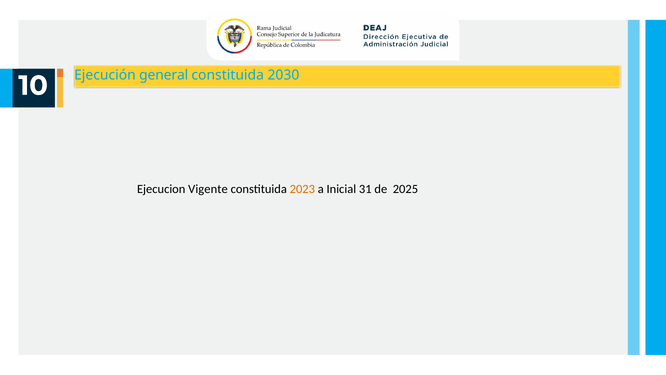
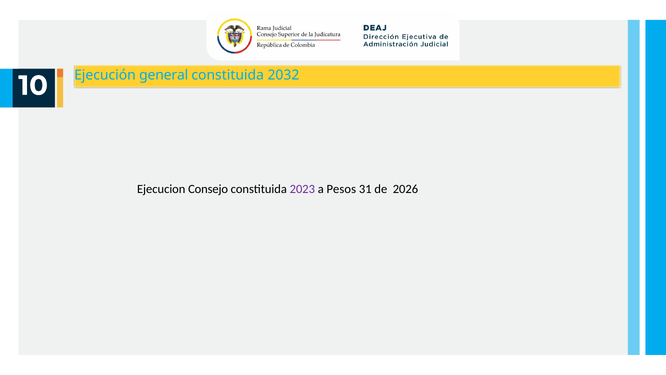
2030: 2030 -> 2032 (283, 75)
Vigente: Vigente -> Consejo (208, 189)
2023 colour: orange -> purple (302, 189)
Inicial: Inicial -> Pesos (341, 189)
2025: 2025 -> 2026 (405, 189)
